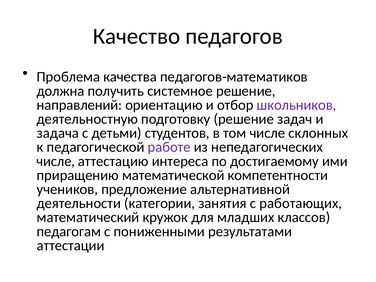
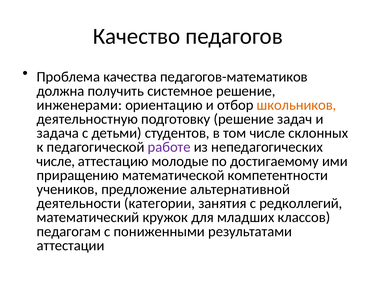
направлений: направлений -> инженерами (79, 105)
школьников colour: purple -> orange (297, 105)
интереса: интереса -> молодые (180, 161)
работающих: работающих -> редколлегий (301, 203)
